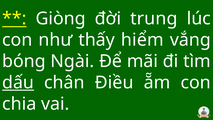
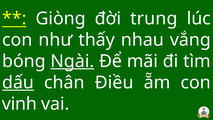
hiểm: hiểm -> nhau (142, 40)
Ngài underline: none -> present (72, 61)
chia: chia -> vinh (19, 104)
